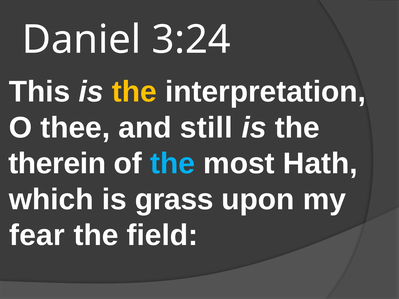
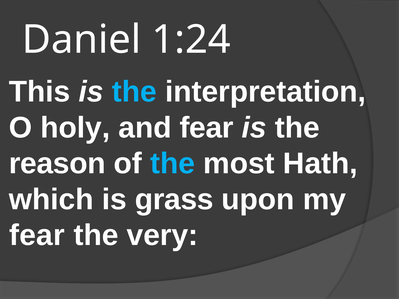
3:24: 3:24 -> 1:24 (191, 40)
the colour: yellow -> light blue (134, 92)
thee: thee -> holy (75, 128)
and still: still -> fear (207, 128)
therein: therein -> reason (57, 164)
field: field -> very (162, 235)
